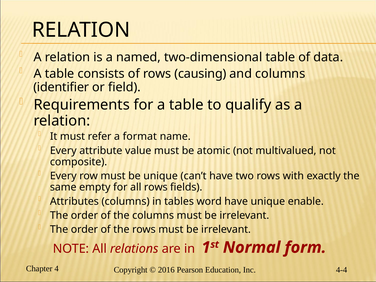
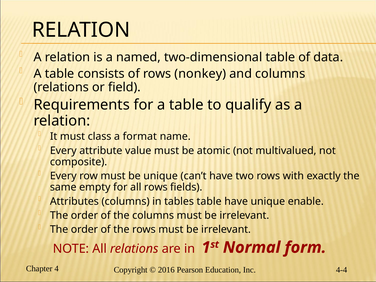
causing: causing -> nonkey (200, 74)
identifier: identifier -> relations (61, 87)
refer: refer -> class (100, 136)
tables word: word -> table (209, 201)
